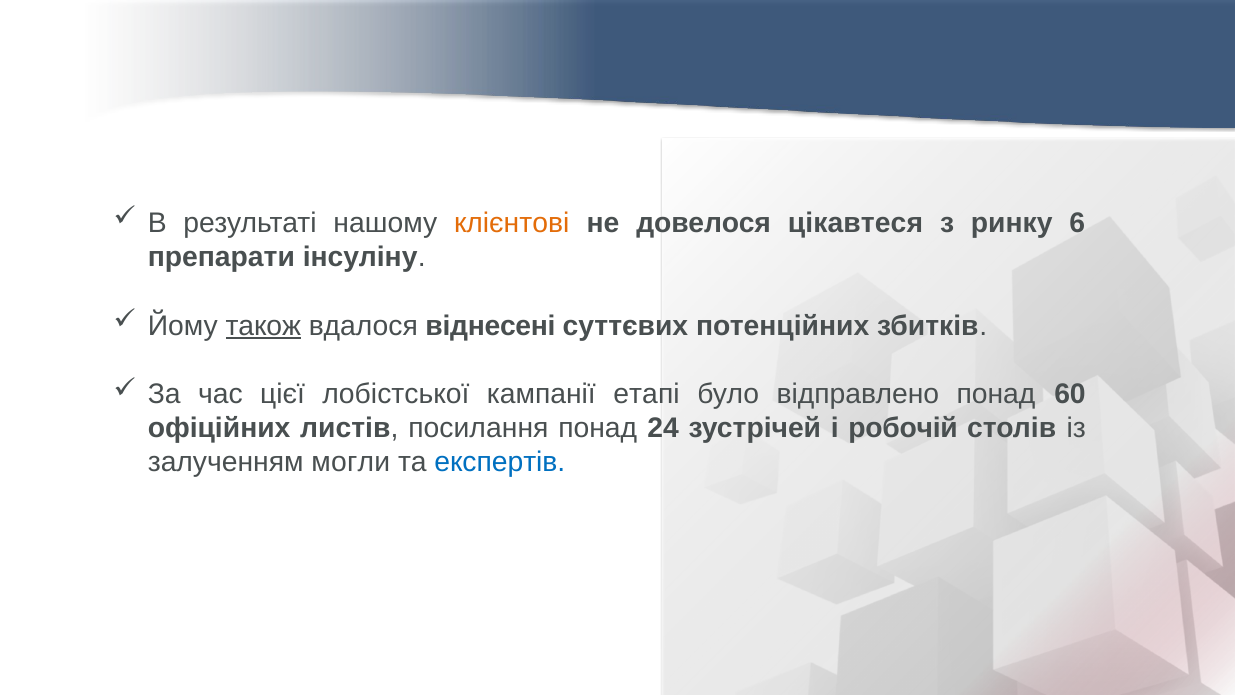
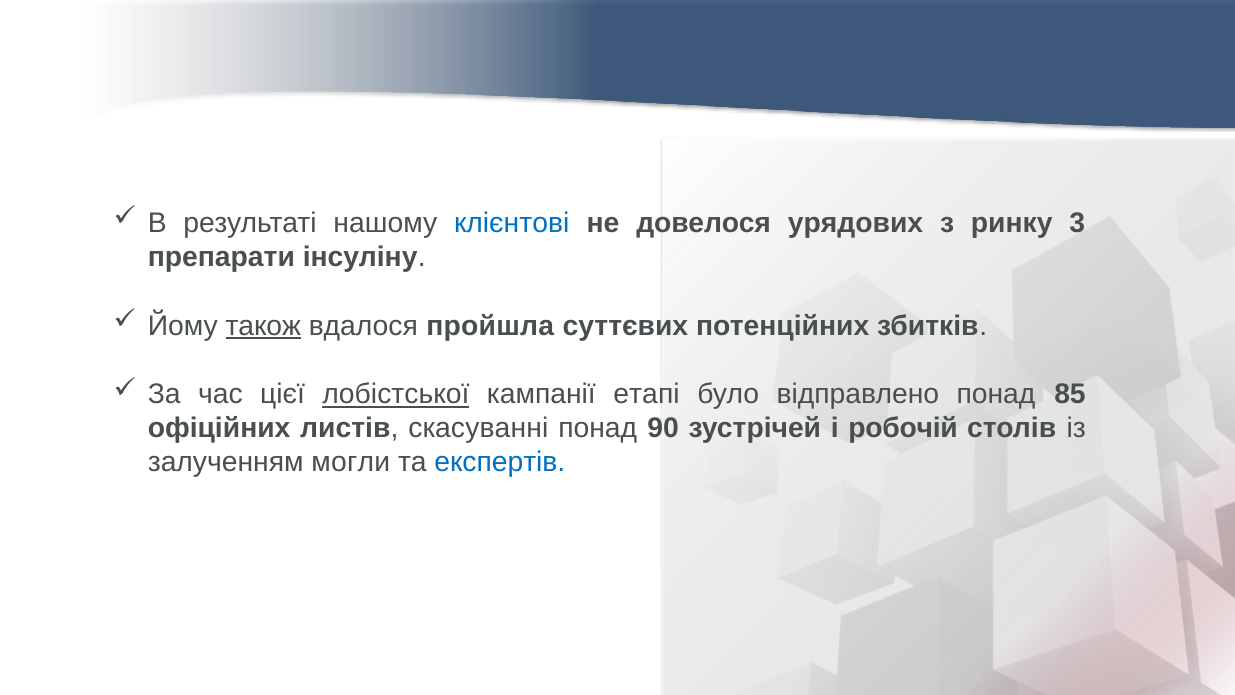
клієнтові colour: orange -> blue (512, 223)
цікавтеся: цікавтеся -> урядових (856, 223)
6: 6 -> 3 (1077, 223)
віднесені: віднесені -> пройшла (490, 326)
лобістської underline: none -> present (396, 394)
60: 60 -> 85 (1070, 394)
посилання: посилання -> скасуванні (478, 428)
24: 24 -> 90 (663, 428)
